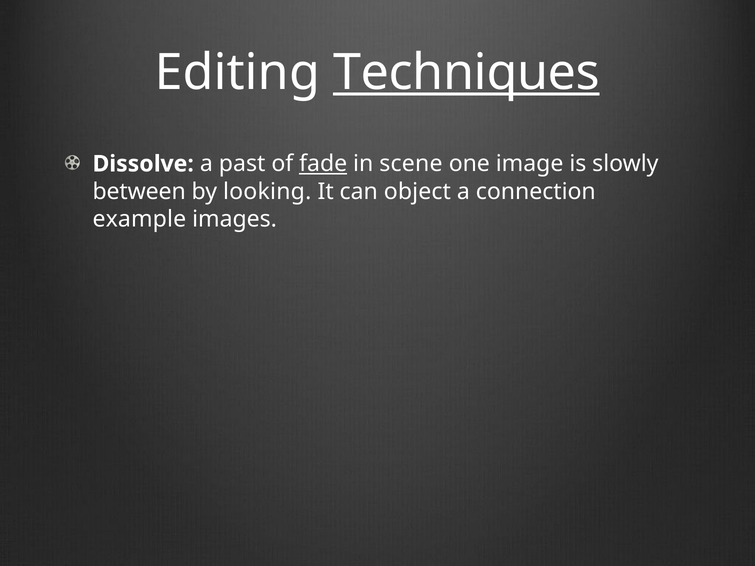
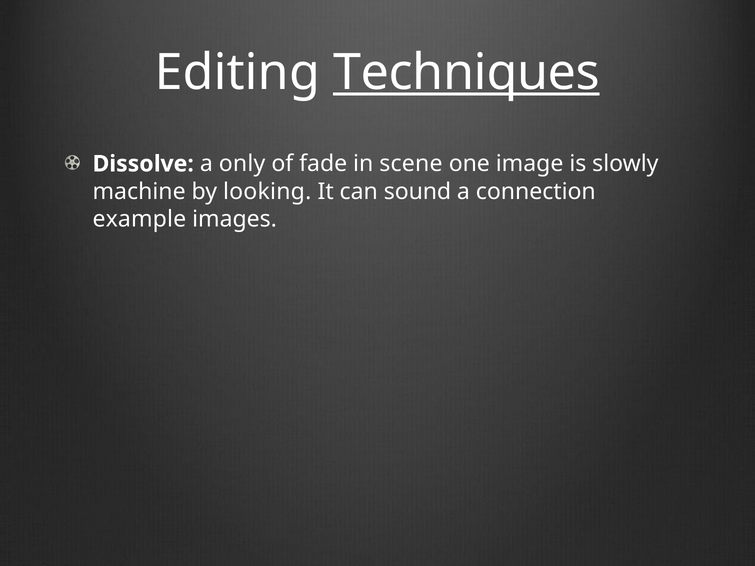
past: past -> only (242, 164)
fade underline: present -> none (323, 164)
between: between -> machine (139, 192)
object: object -> sound (417, 192)
